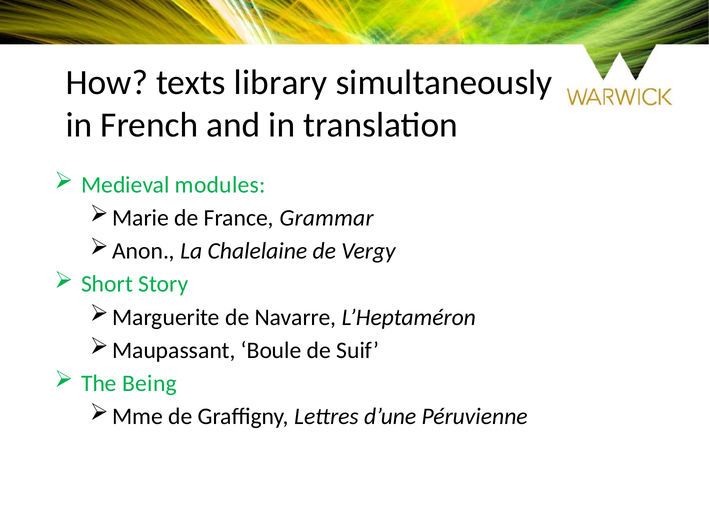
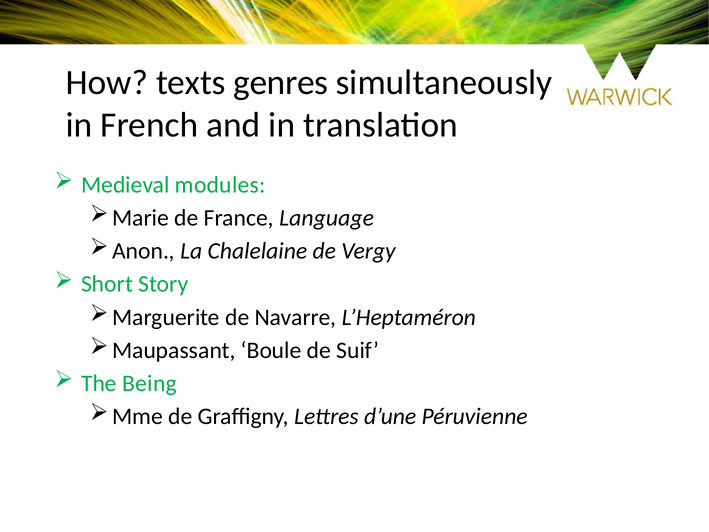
library: library -> genres (281, 82)
Grammar: Grammar -> Language (327, 218)
